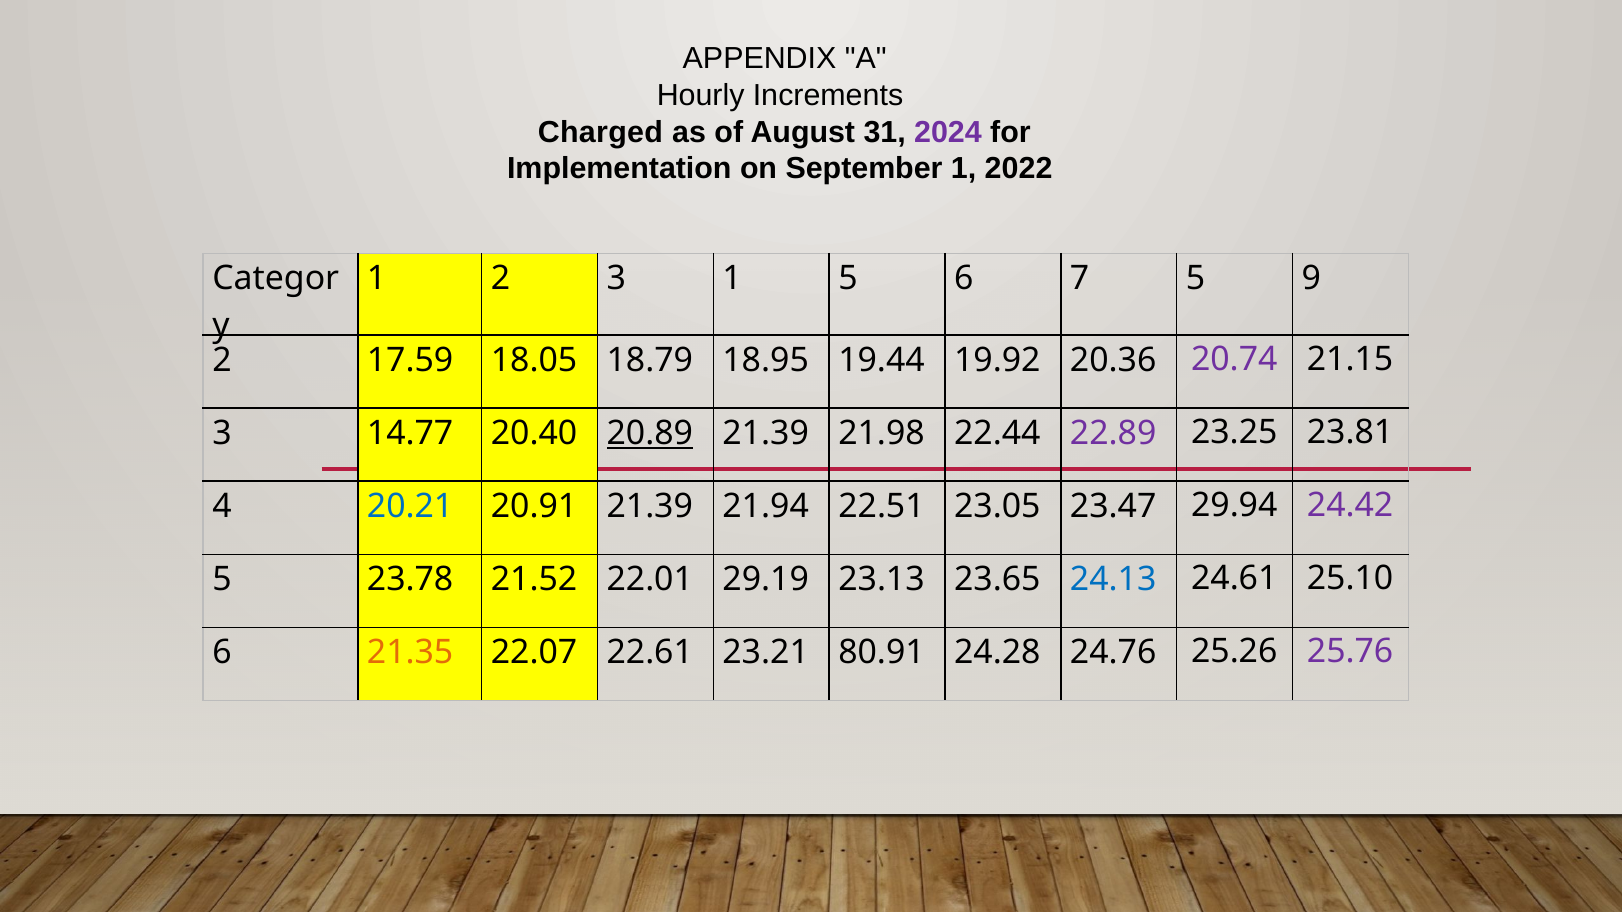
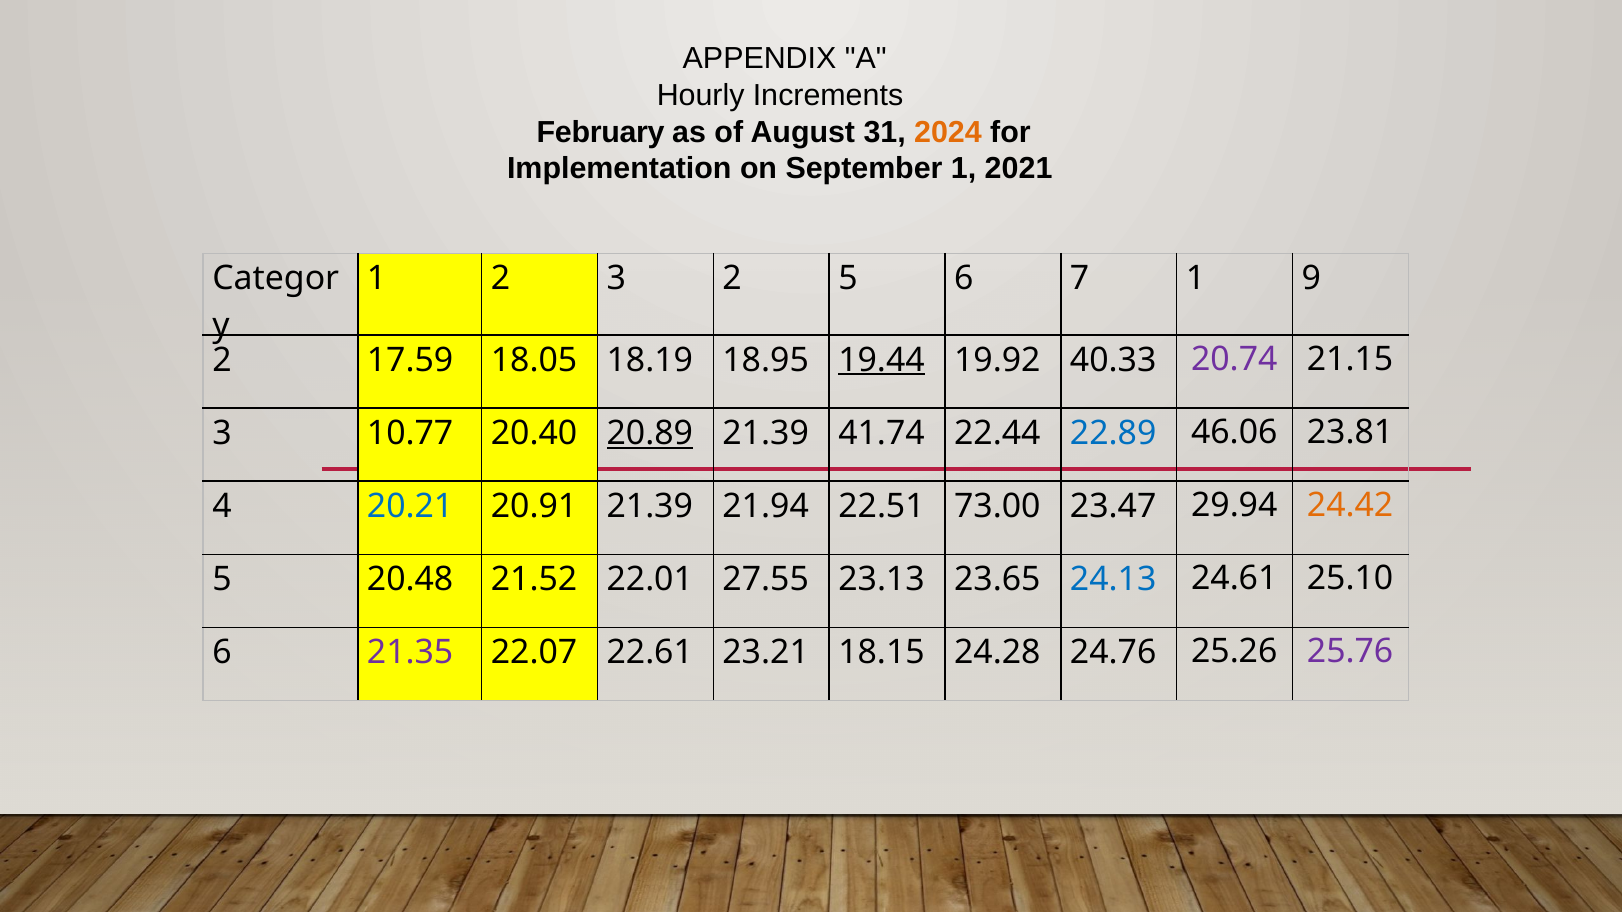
Charged: Charged -> February (601, 132)
2024 colour: purple -> orange (948, 132)
2022: 2022 -> 2021 (1019, 169)
3 1: 1 -> 2 (732, 279)
7 5: 5 -> 1 (1196, 279)
18.79: 18.79 -> 18.19 (650, 360)
19.44 underline: none -> present (881, 360)
20.36: 20.36 -> 40.33 (1113, 360)
23.25: 23.25 -> 46.06 (1234, 432)
14.77: 14.77 -> 10.77 (410, 433)
21.98: 21.98 -> 41.74 (881, 433)
22.89 colour: purple -> blue (1113, 433)
24.42 colour: purple -> orange (1350, 505)
23.05: 23.05 -> 73.00 (997, 506)
23.78: 23.78 -> 20.48 (410, 580)
29.19: 29.19 -> 27.55 (766, 580)
21.35 colour: orange -> purple (410, 653)
80.91: 80.91 -> 18.15 (881, 653)
